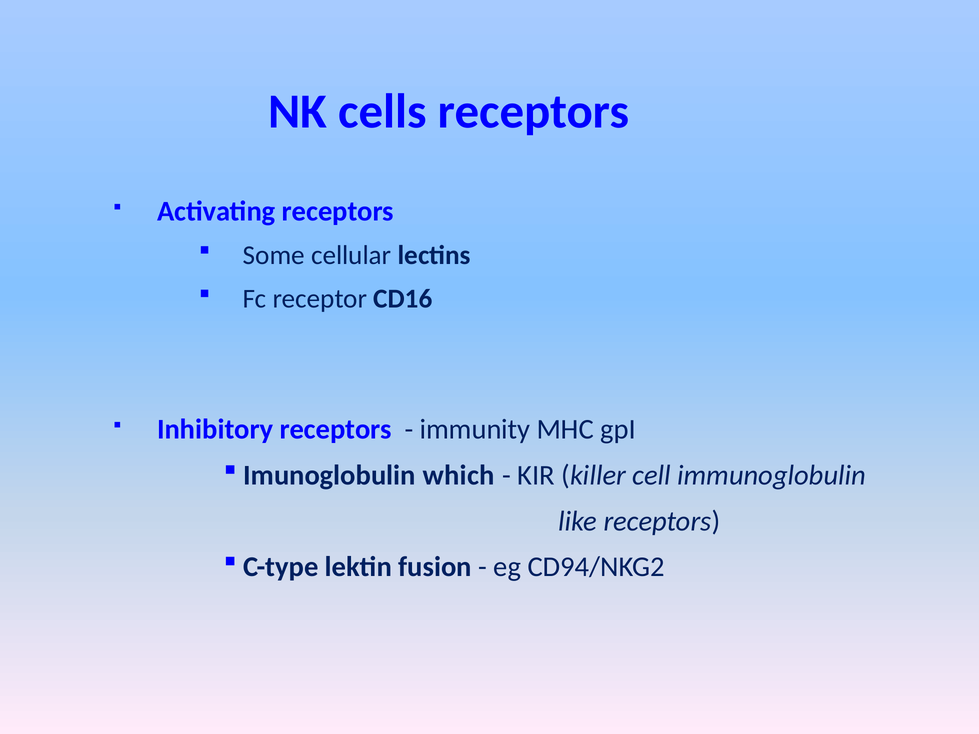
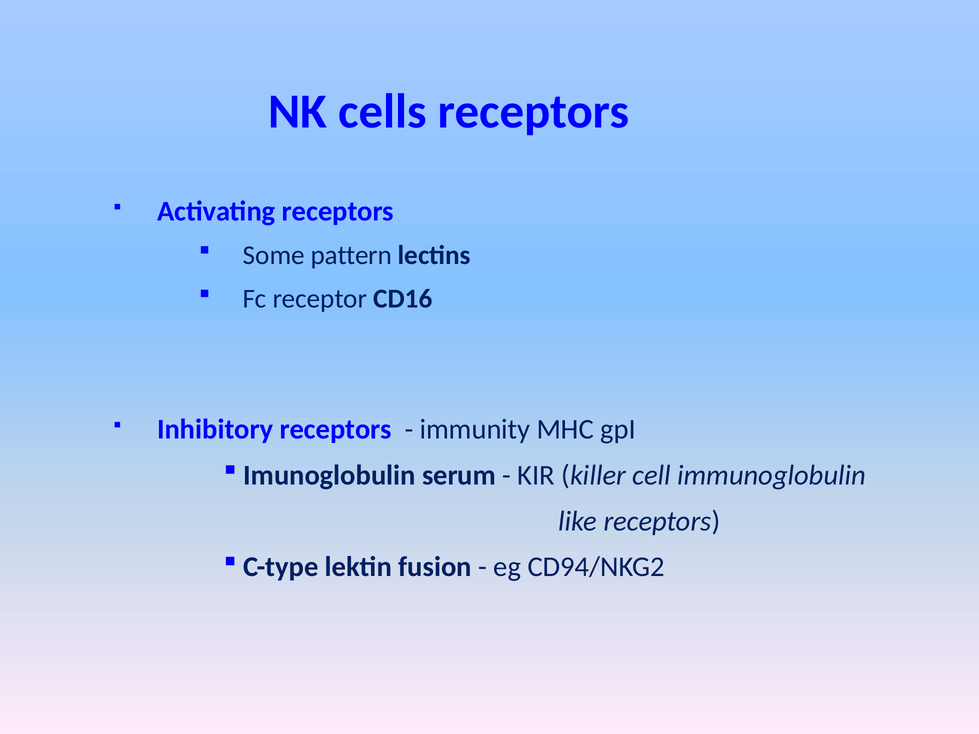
cellular: cellular -> pattern (351, 255)
which: which -> serum (459, 475)
